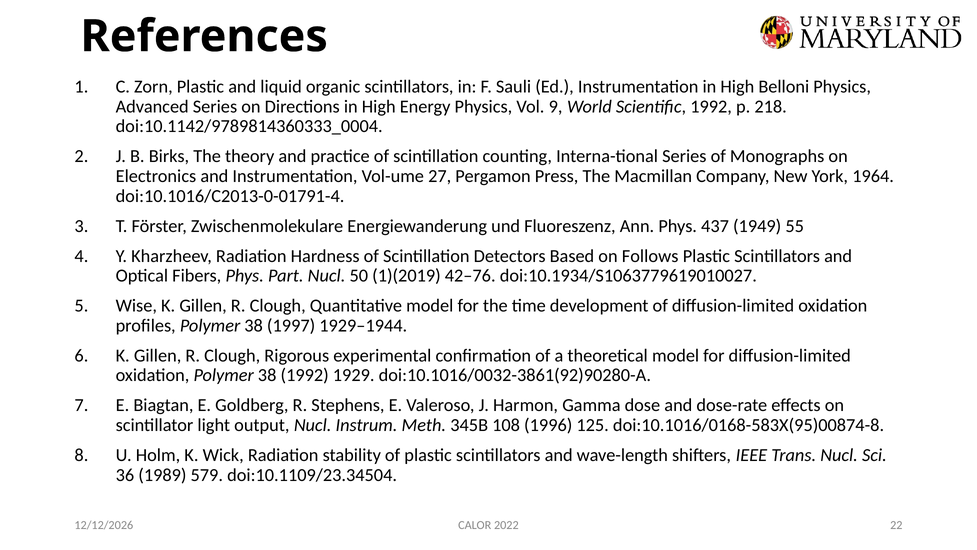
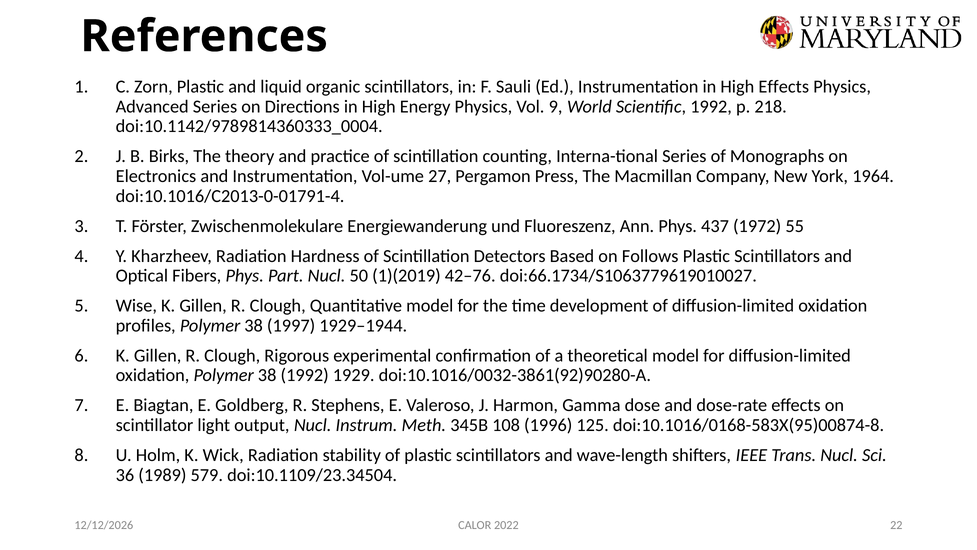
High Belloni: Belloni -> Effects (784, 87)
1949: 1949 -> 1972 (757, 226)
doi:10.1934/S1063779619010027: doi:10.1934/S1063779619010027 -> doi:66.1734/S1063779619010027 (628, 276)
